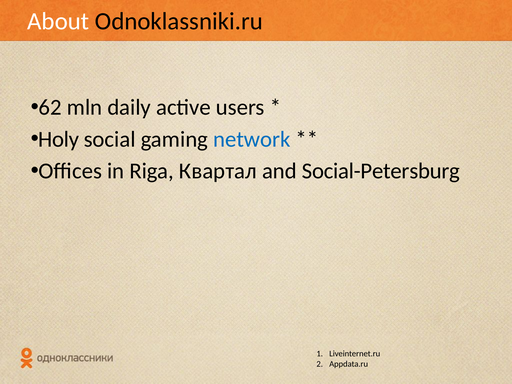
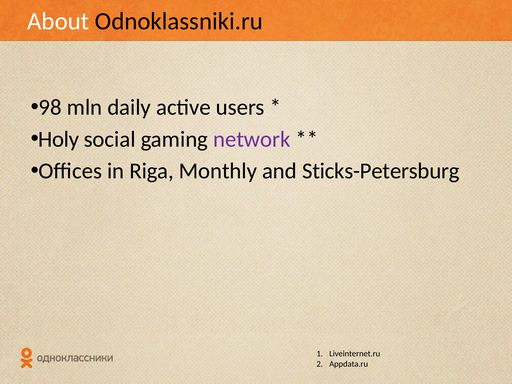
62: 62 -> 98 (50, 107)
network colour: blue -> purple (252, 139)
Квартал: Квартал -> Monthly (218, 171)
Social-Petersburg: Social-Petersburg -> Sticks-Petersburg (381, 171)
